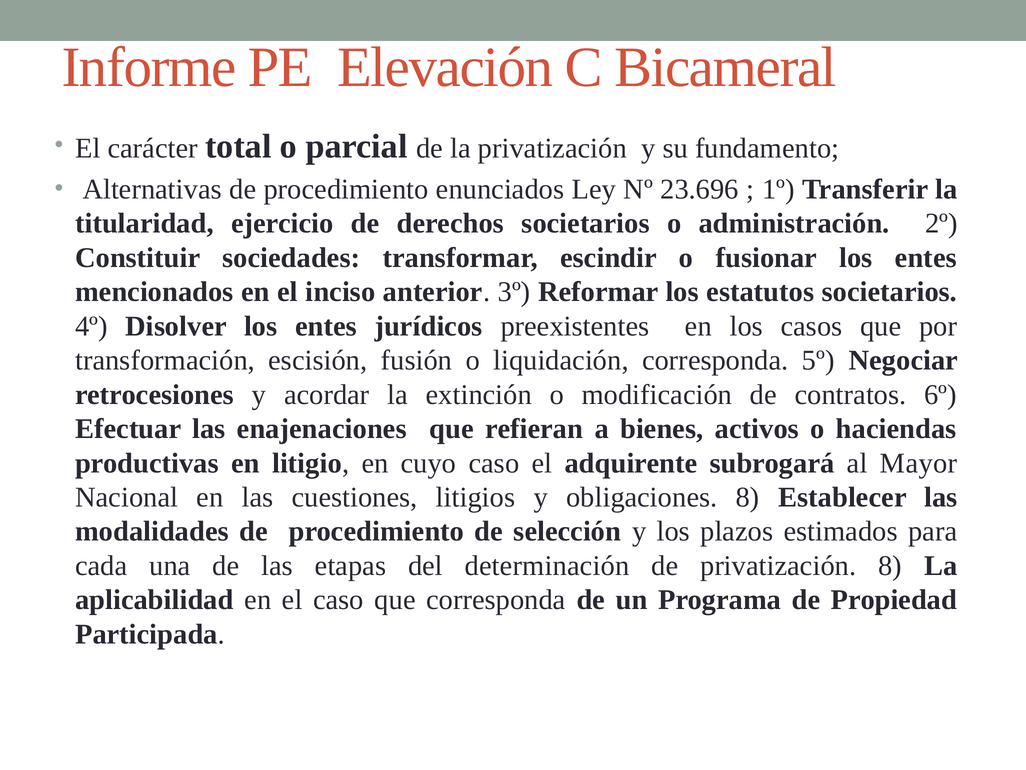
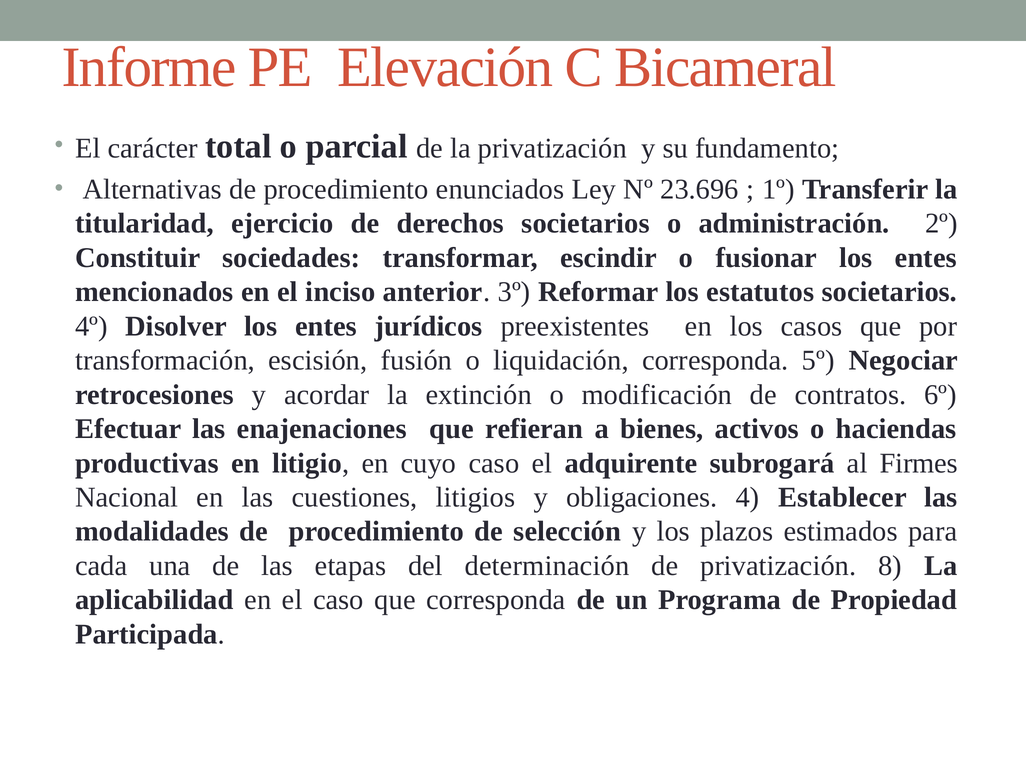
Mayor: Mayor -> Firmes (919, 463)
obligaciones 8: 8 -> 4 (747, 497)
